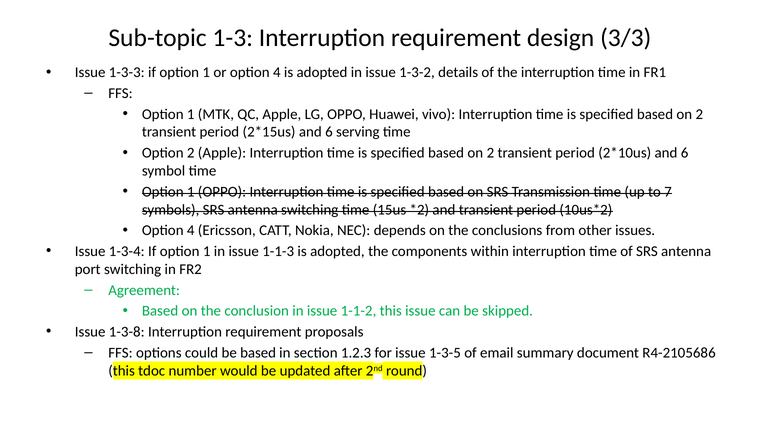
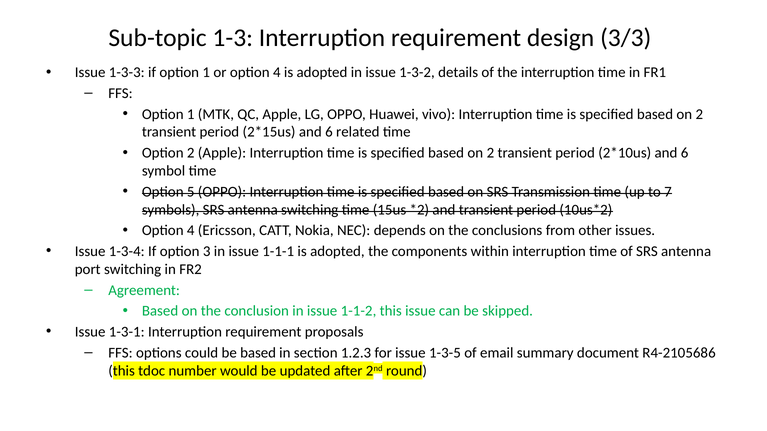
serving: serving -> related (358, 132)
1: 1 -> 5 (191, 192)
1-3-4 If option 1: 1 -> 3 (207, 252)
1-1-3: 1-1-3 -> 1-1-1 (278, 252)
1-3-8: 1-3-8 -> 1-3-1 (127, 332)
